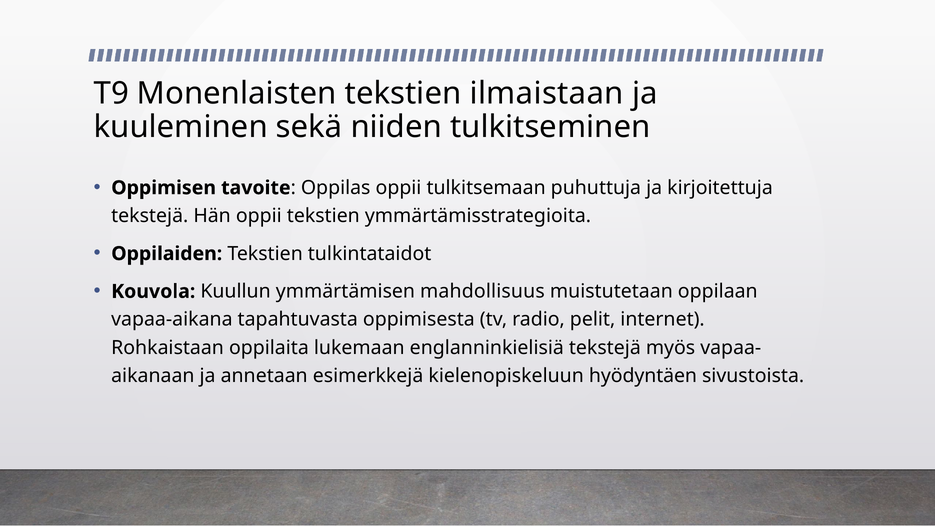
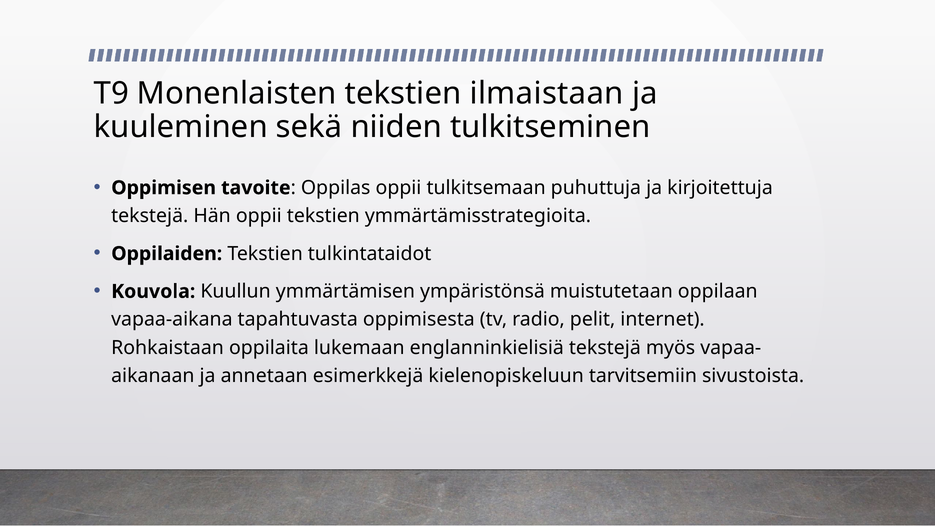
mahdollisuus: mahdollisuus -> ympäristönsä (482, 291)
hyödyntäen: hyödyntäen -> tarvitsemiin (643, 376)
